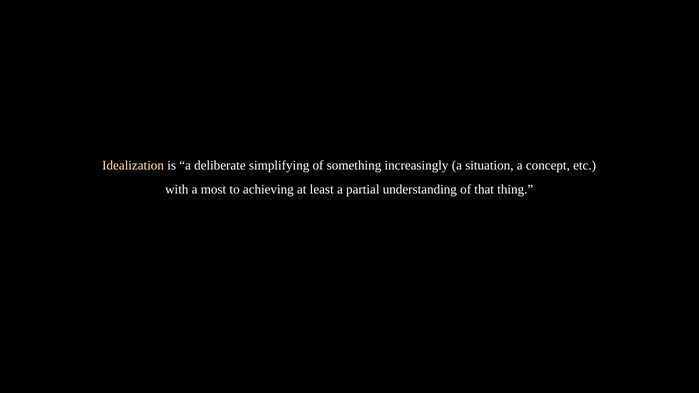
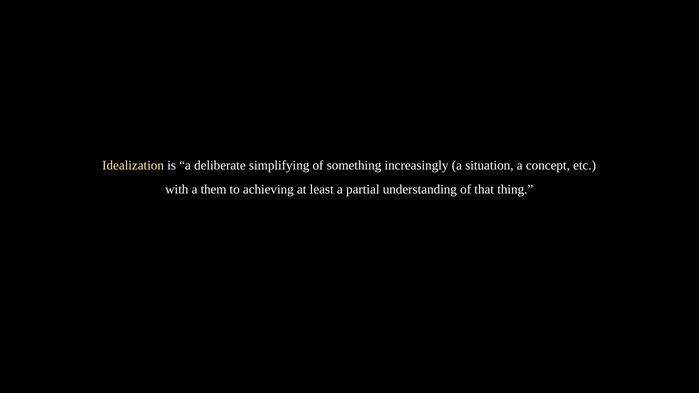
most: most -> them (214, 189)
